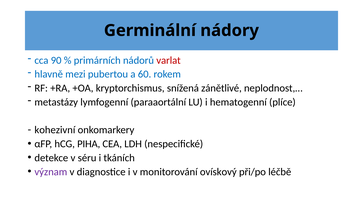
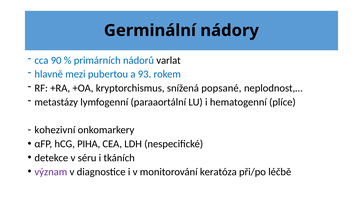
varlat colour: red -> black (169, 60)
60: 60 -> 93 (145, 74)
zánětlivé: zánětlivé -> popsané (221, 88)
ovískový: ovískový -> keratóza (218, 172)
